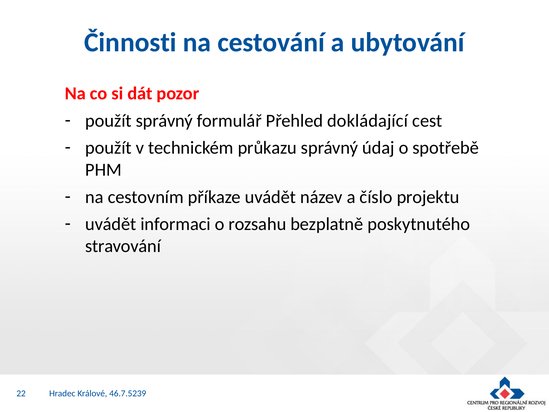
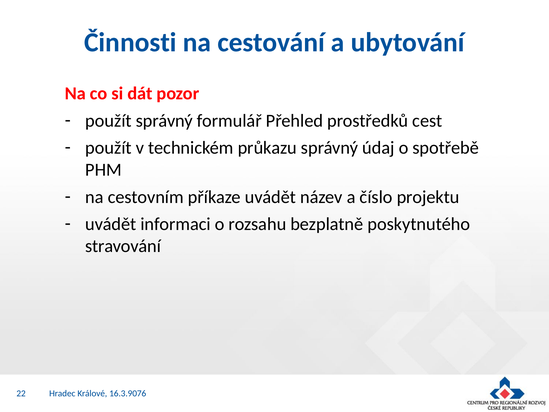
dokládající: dokládající -> prostředků (368, 121)
46.7.5239: 46.7.5239 -> 16.3.9076 (128, 393)
